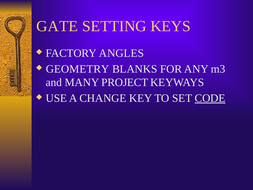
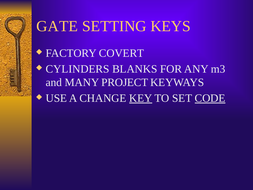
ANGLES: ANGLES -> COVERT (121, 53)
GEOMETRY: GEOMETRY -> CYLINDERS (78, 69)
KEY underline: none -> present (141, 98)
